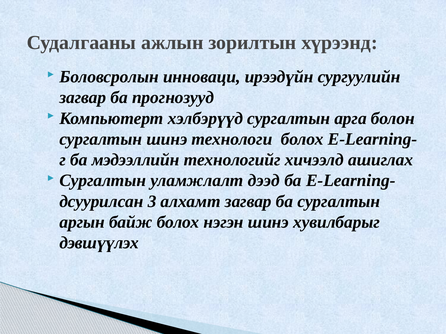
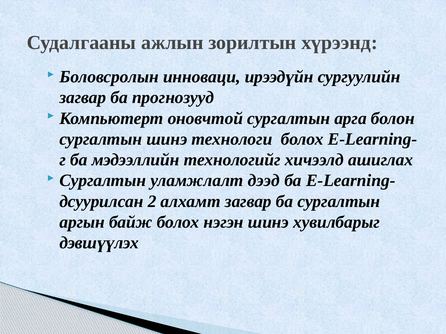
хэлбэрүүд: хэлбэрүүд -> оновчтой (205, 119)
3: 3 -> 2 (152, 202)
